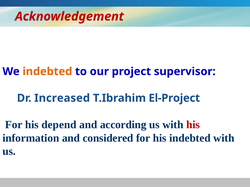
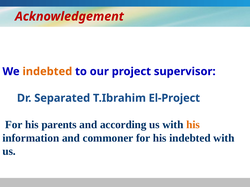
Increased: Increased -> Separated (62, 98)
depend: depend -> parents (59, 125)
his colour: red -> orange (193, 125)
considered: considered -> commoner (108, 138)
